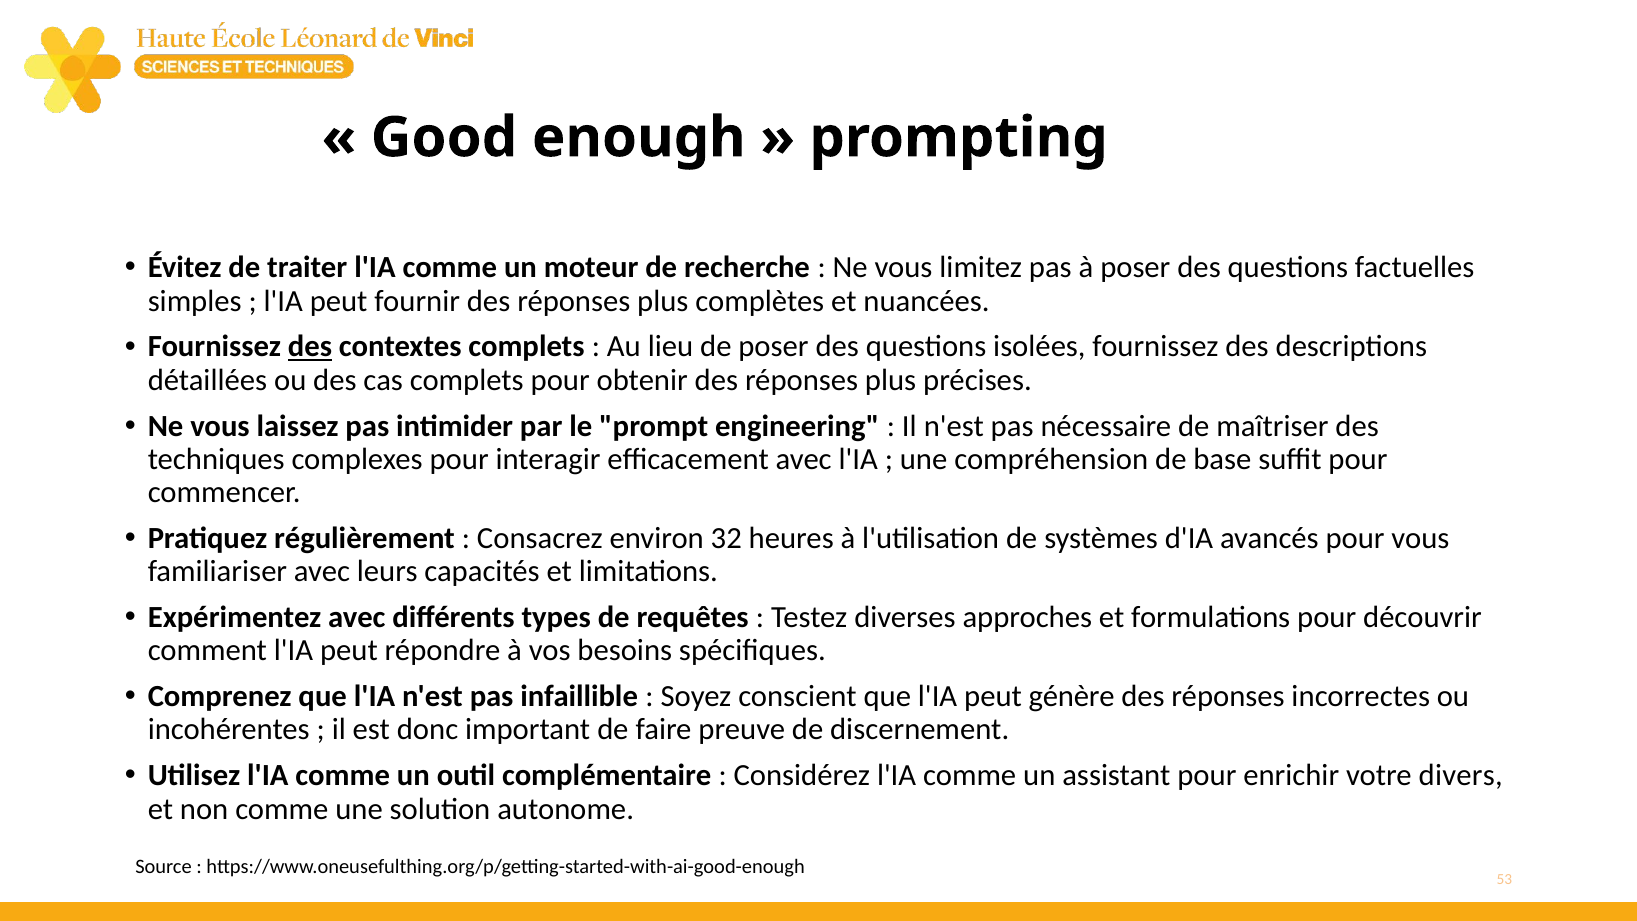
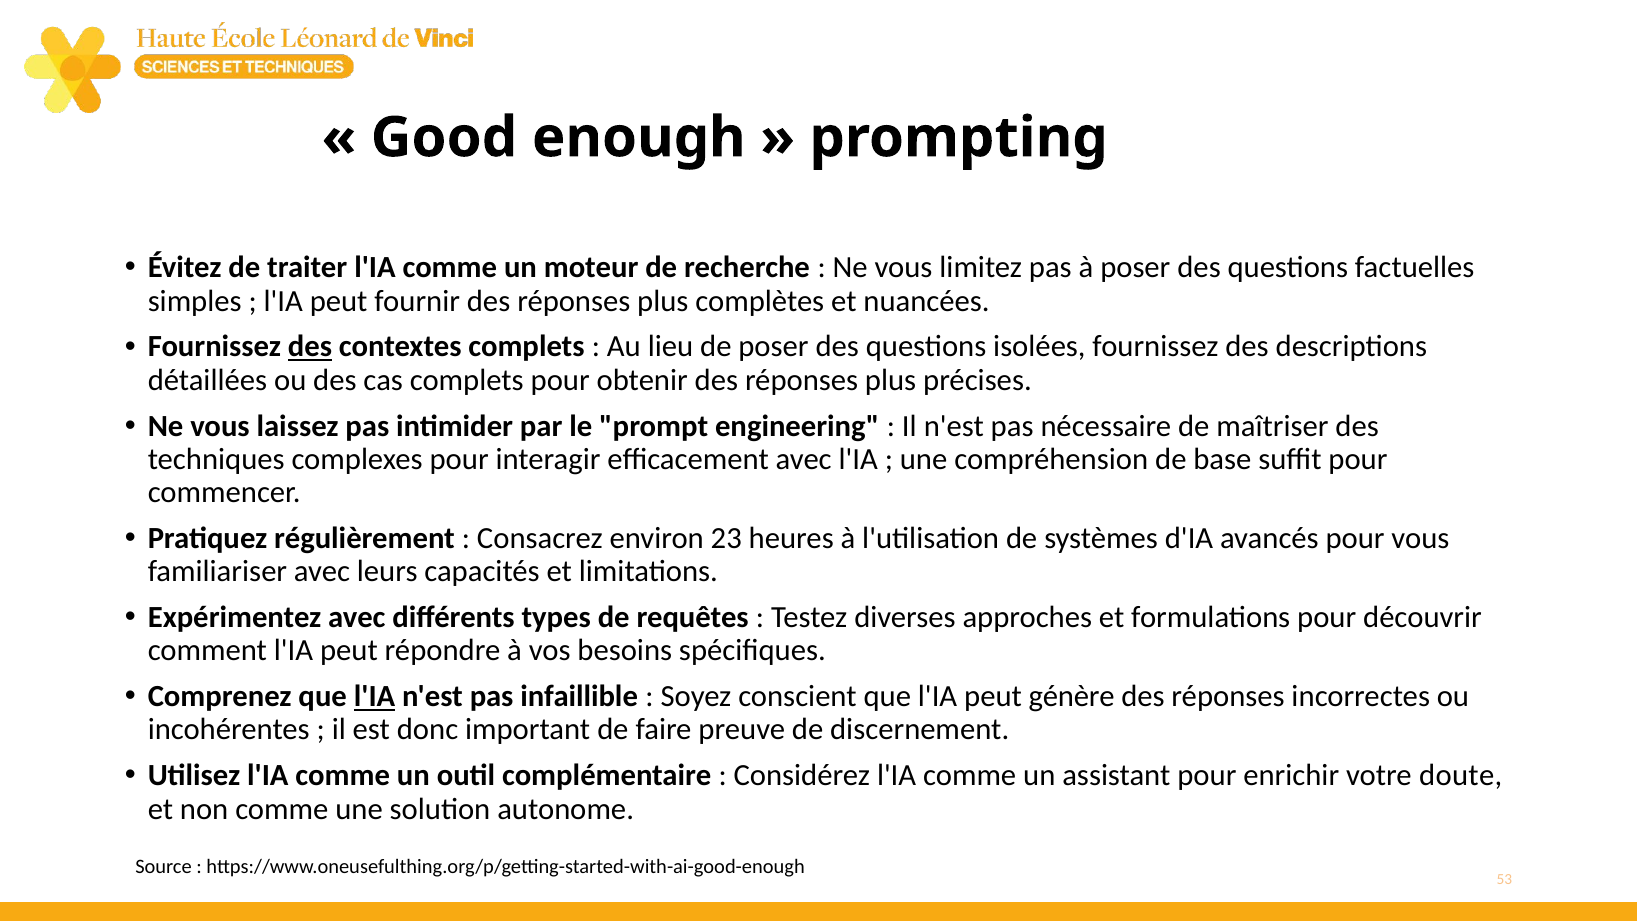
32: 32 -> 23 (726, 538)
l'IA underline: none -> present (375, 696)
divers: divers -> doute (1461, 776)
